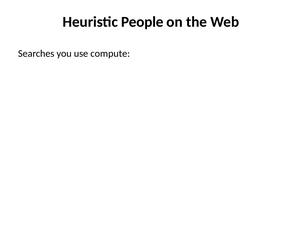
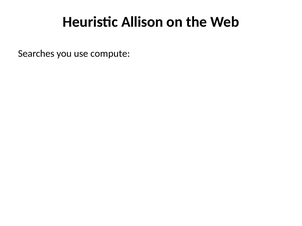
People: People -> Allison (142, 22)
